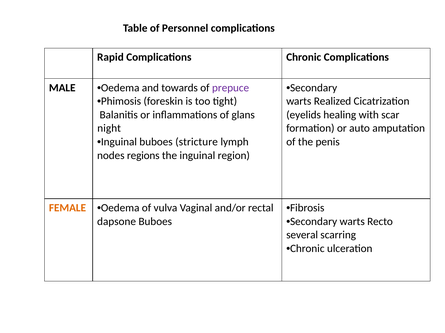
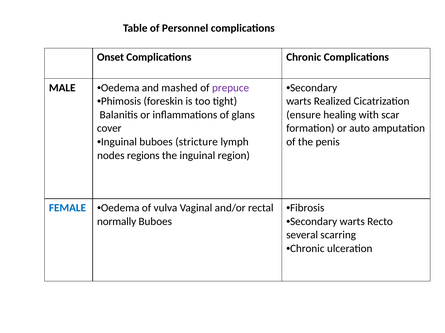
Rapid: Rapid -> Onset (111, 57)
towards: towards -> mashed (180, 88)
eyelids: eyelids -> ensure (304, 115)
night: night -> cover (109, 129)
FEMALE colour: orange -> blue (67, 208)
dapsone: dapsone -> normally (117, 222)
